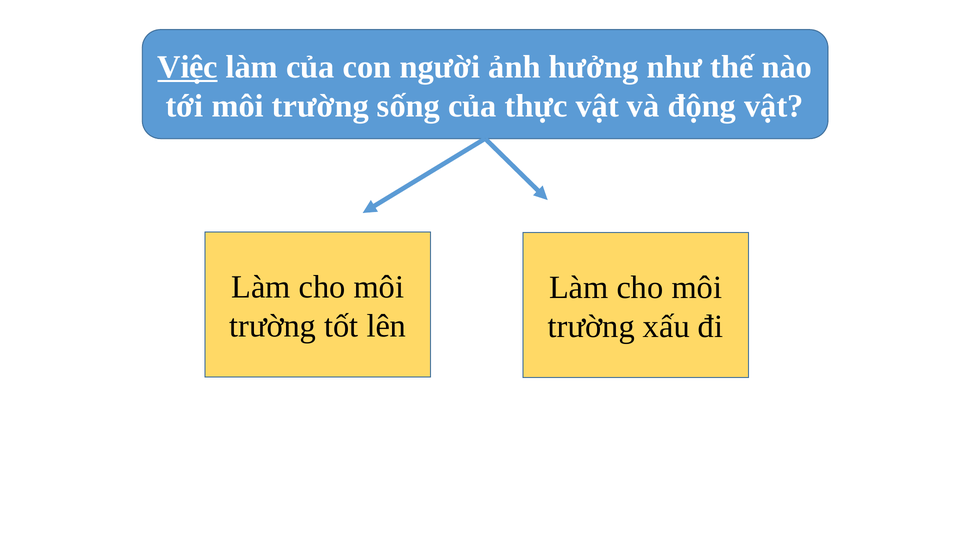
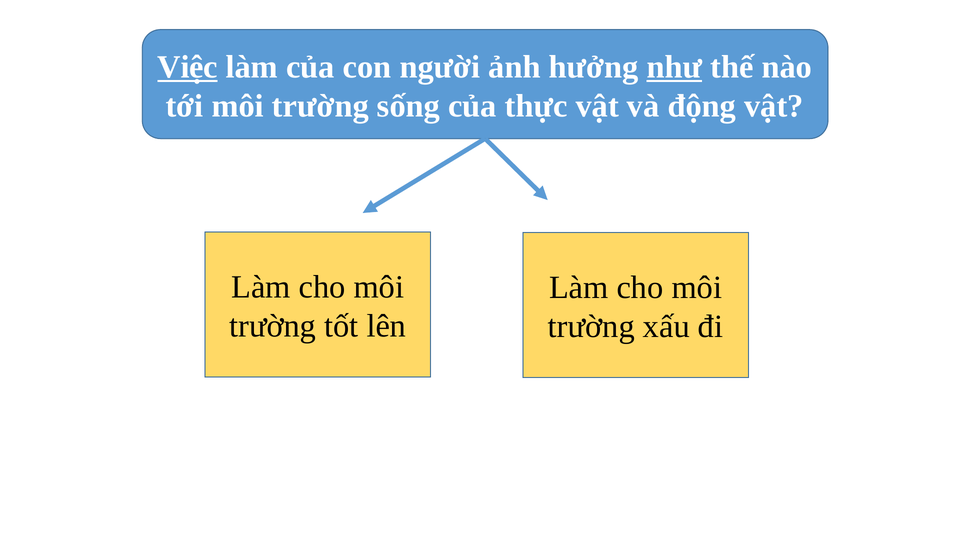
như underline: none -> present (674, 67)
